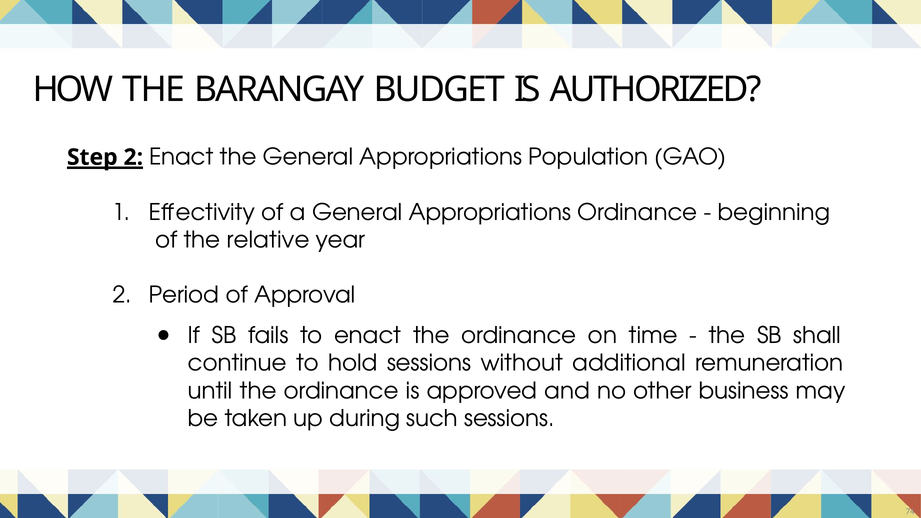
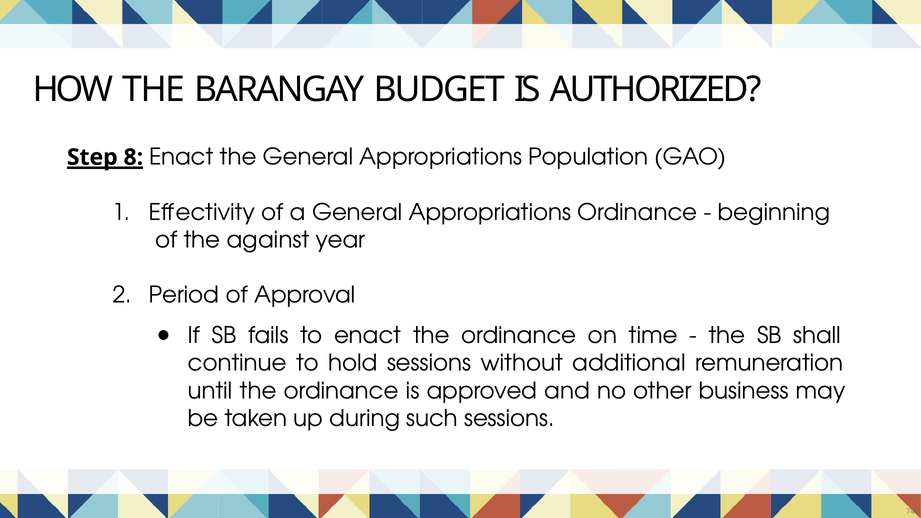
Step 2: 2 -> 8 (133, 157)
relative: relative -> against (268, 240)
